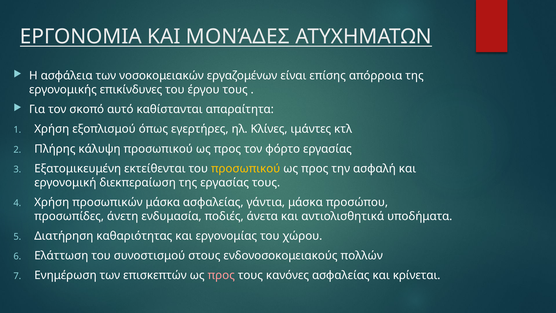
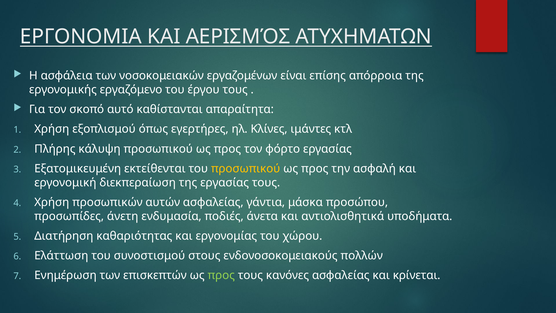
ΜΟΝΆΔΕΣ: ΜΟΝΆΔΕΣ -> ΑΕΡΙΣΜΌΣ (238, 37)
επικίνδυνες: επικίνδυνες -> εργαζόμενο (131, 90)
προσωπικών μάσκα: μάσκα -> αυτών (163, 202)
προς colour: pink -> light green (221, 275)
